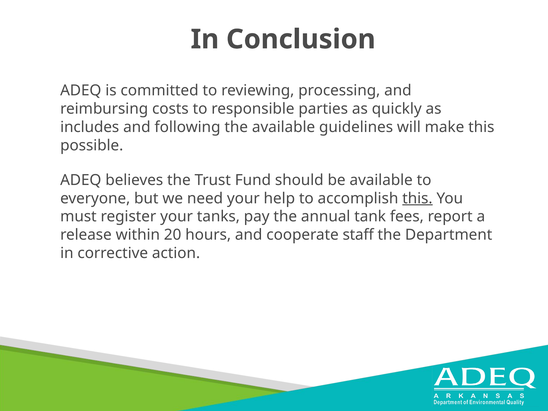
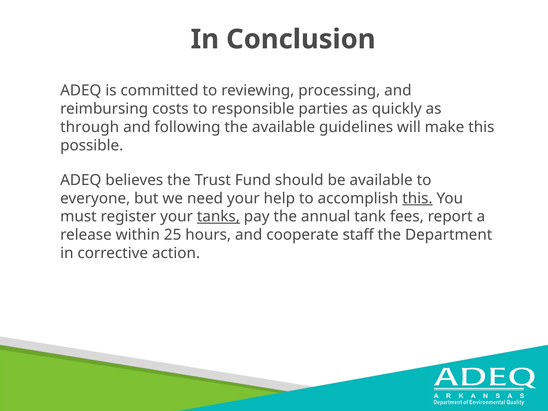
includes: includes -> through (90, 127)
tanks underline: none -> present (218, 217)
20: 20 -> 25 (173, 235)
